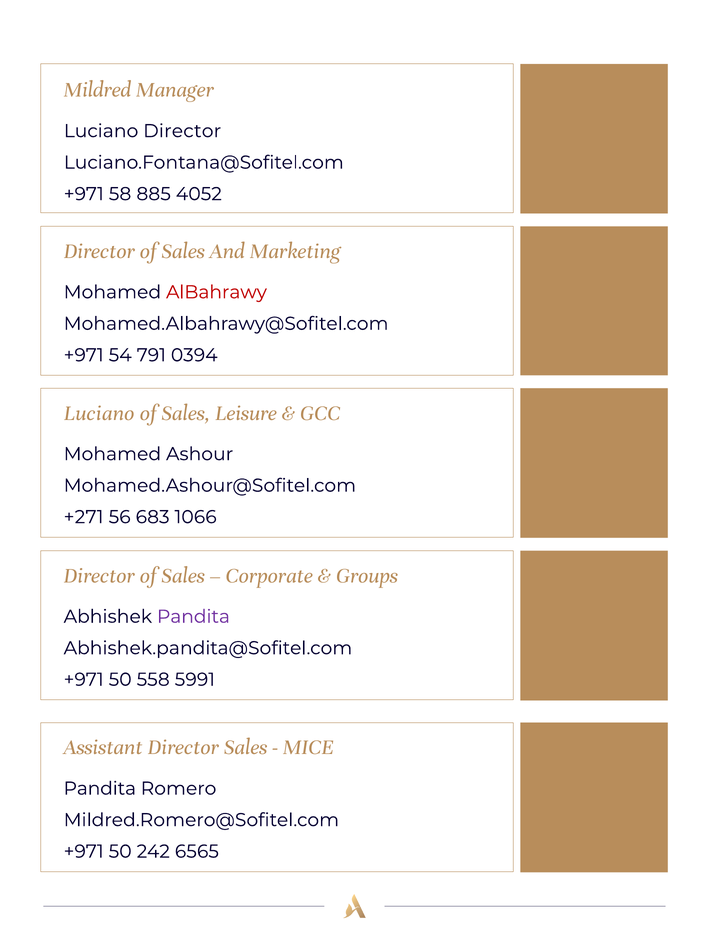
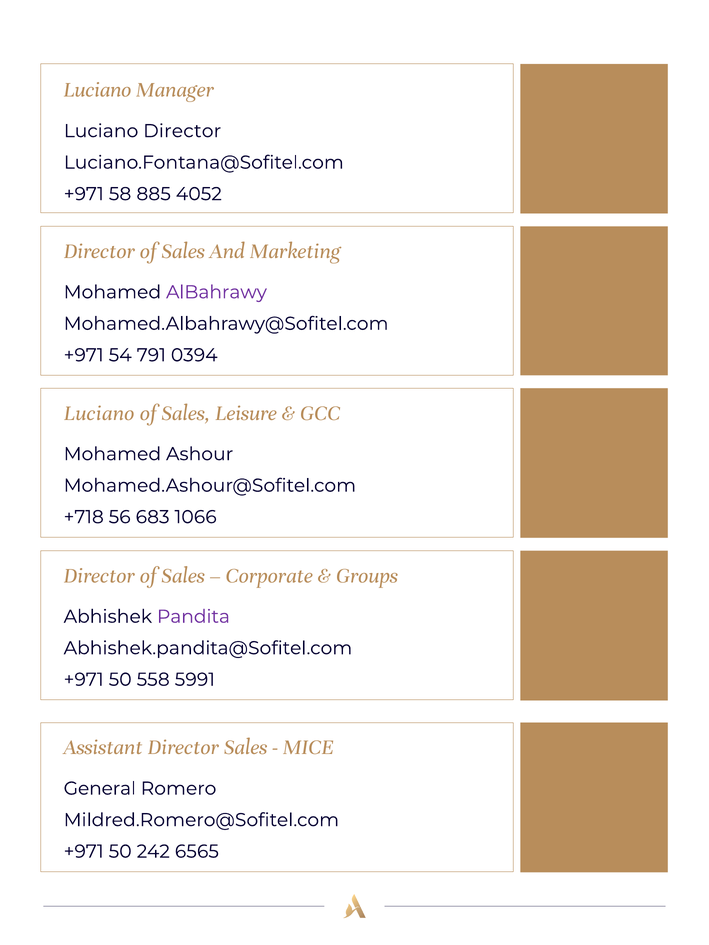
Mildred: Mildred -> Luciano (97, 89)
AlBahrawy colour: red -> purple (216, 292)
+271: +271 -> +718 (84, 517)
Pandita: Pandita -> General (100, 789)
